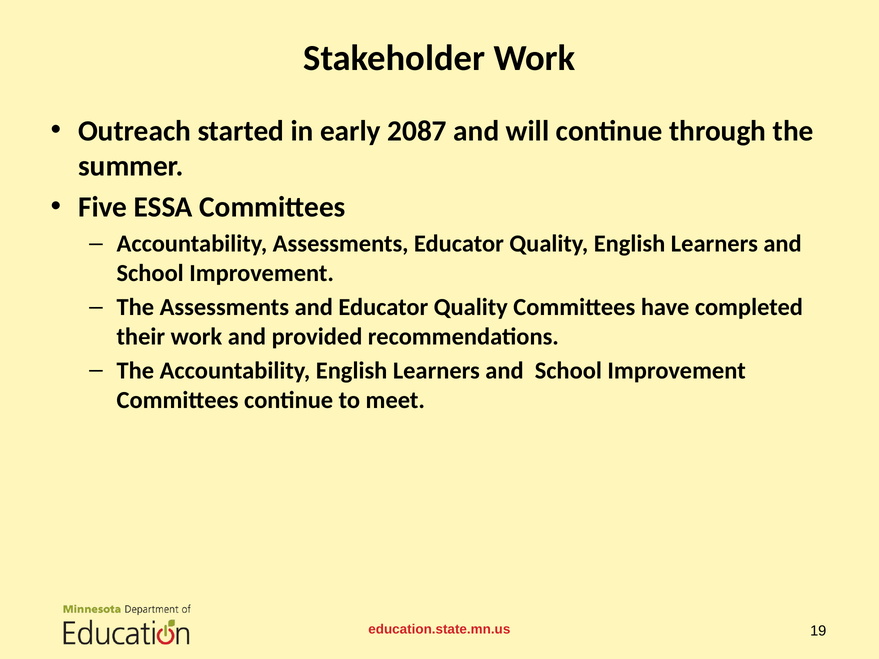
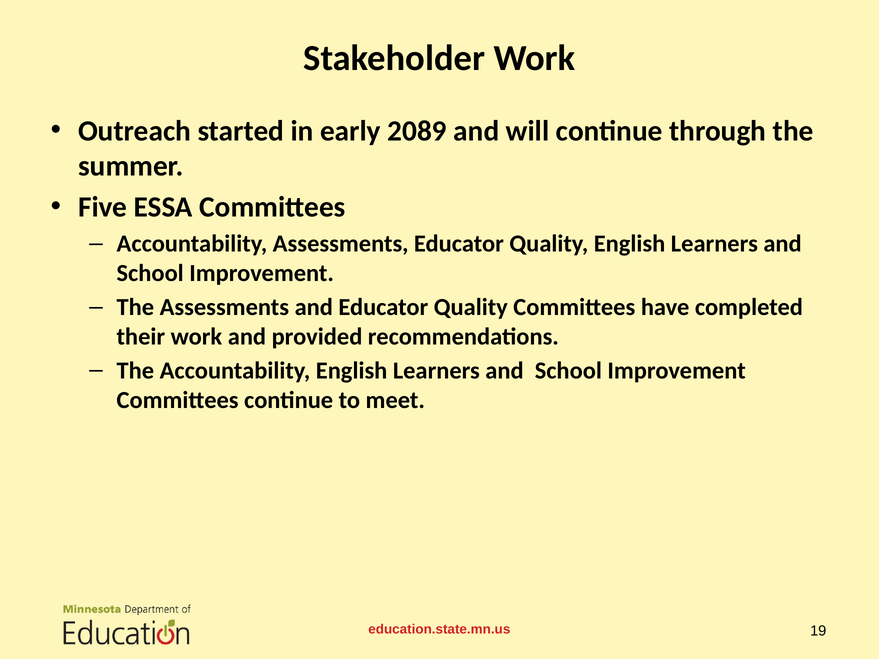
2087: 2087 -> 2089 (417, 131)
